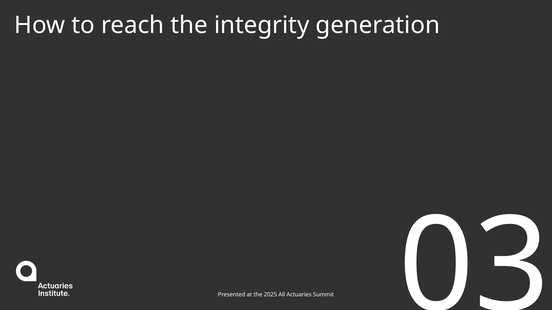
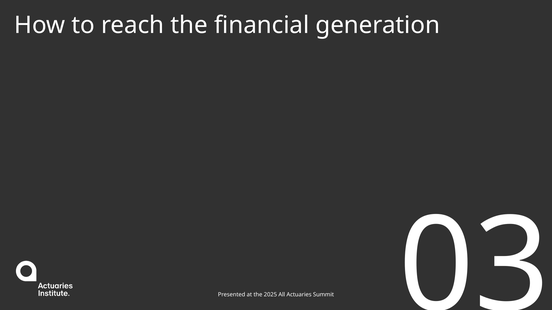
integrity: integrity -> financial (262, 25)
